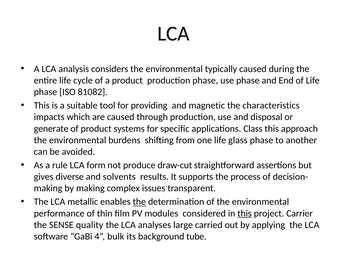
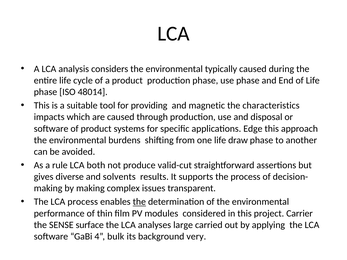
81082: 81082 -> 48014 (93, 92)
generate: generate -> software (51, 129)
Class: Class -> Edge (253, 129)
glass: glass -> draw (238, 140)
form: form -> both (96, 165)
draw-cut: draw-cut -> valid-cut (175, 165)
LCA metallic: metallic -> process (83, 202)
this underline: present -> none (245, 214)
quality: quality -> surface (90, 225)
tube: tube -> very (196, 237)
